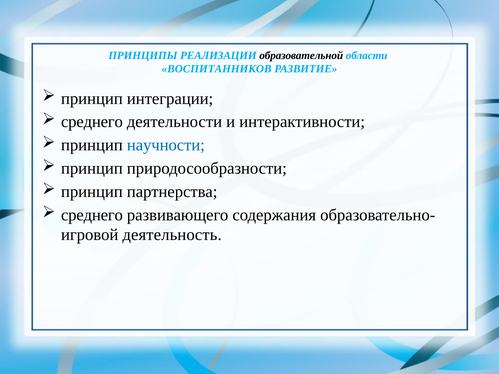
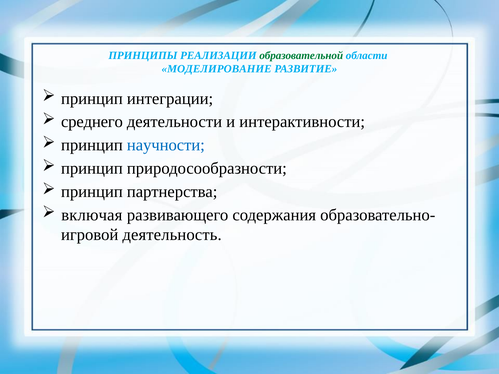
образовательной colour: black -> green (301, 56)
ВОСПИТАННИКОВ: ВОСПИТАННИКОВ -> МОДЕЛИРОВАНИЕ (217, 69)
среднего: среднего -> включая (92, 215)
